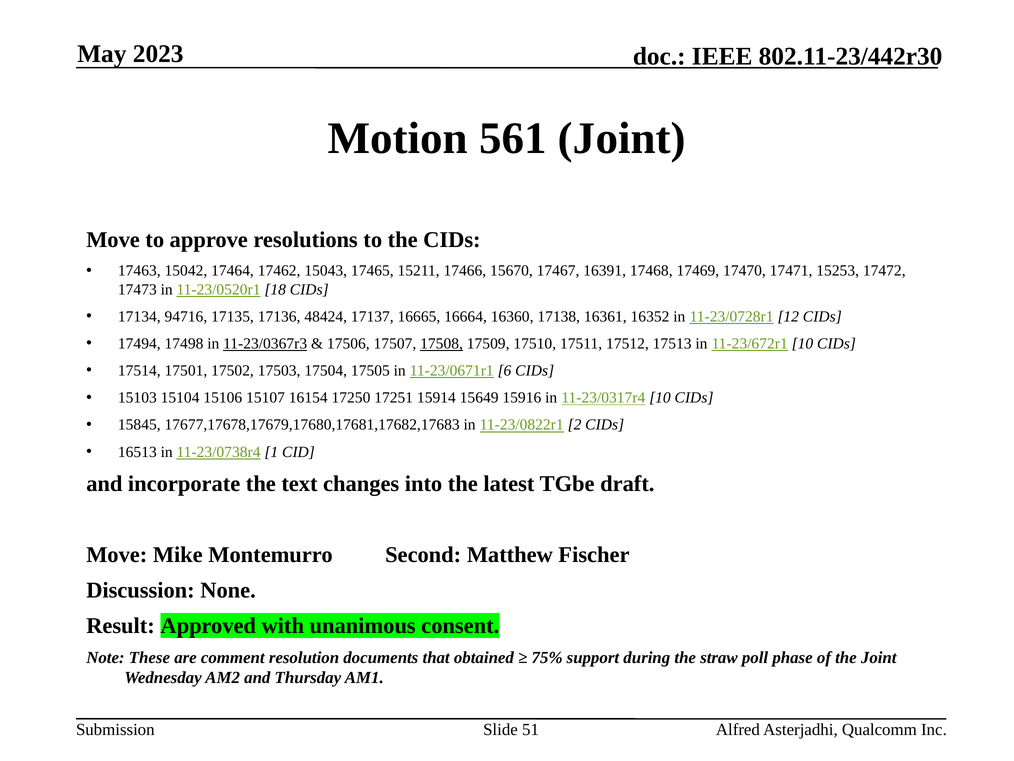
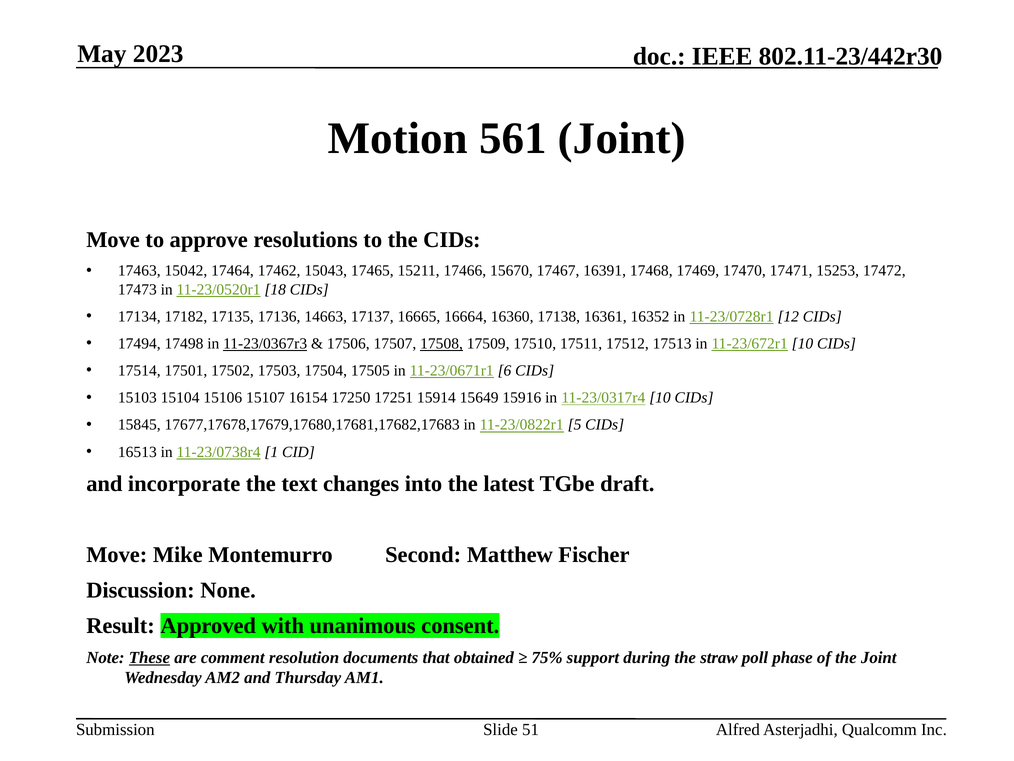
94716: 94716 -> 17182 (186, 316)
48424: 48424 -> 14663 (326, 316)
2: 2 -> 5 (575, 425)
These underline: none -> present (149, 657)
